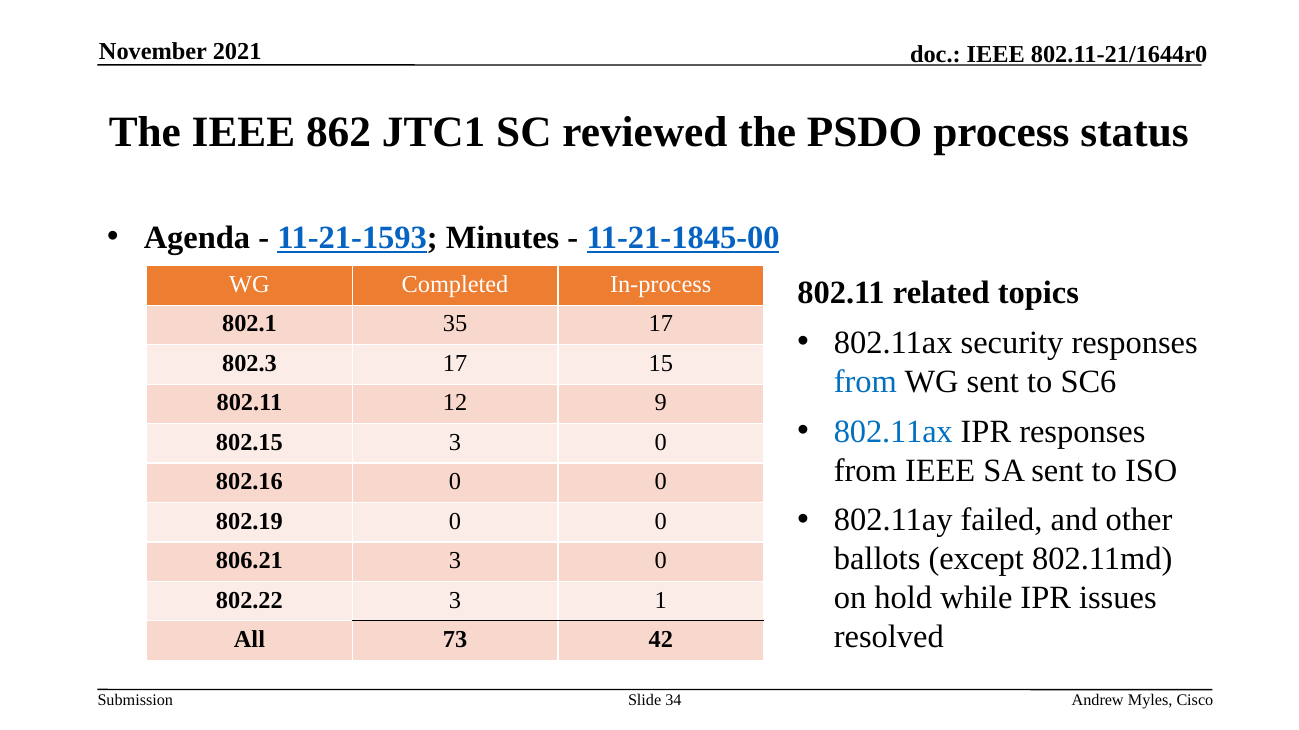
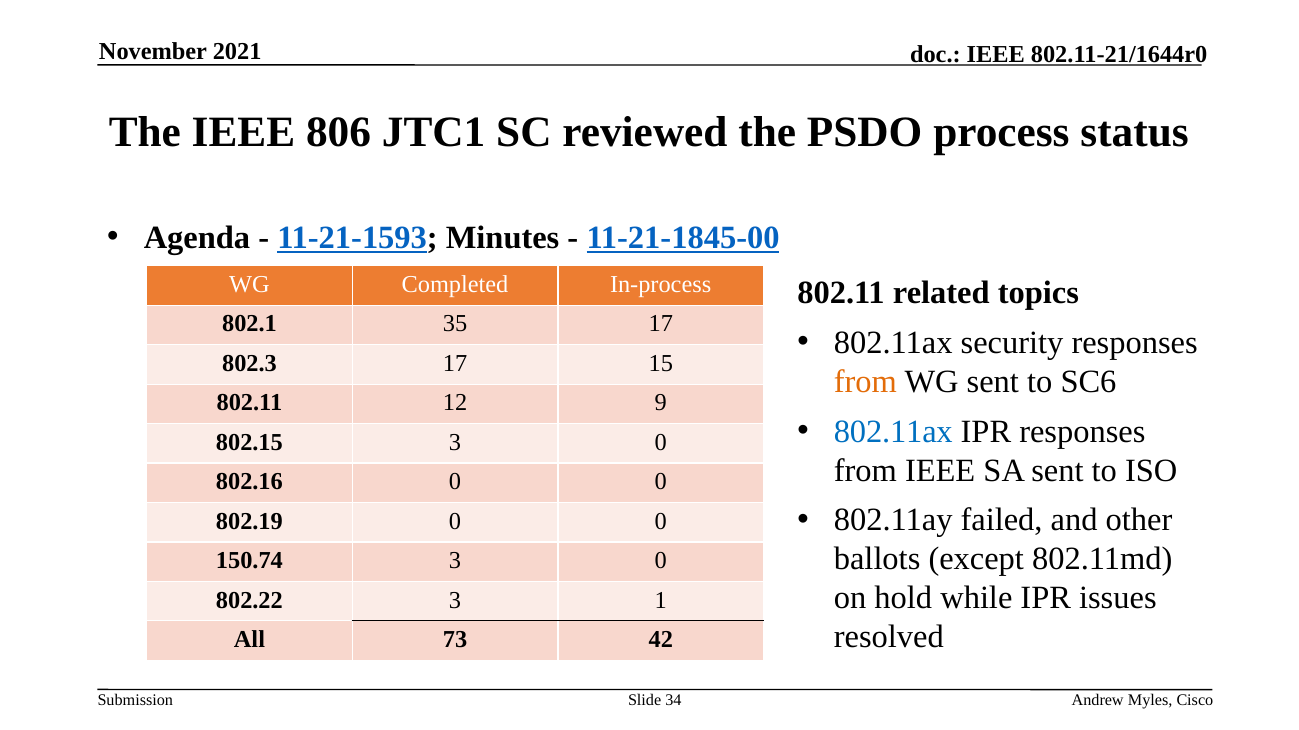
862: 862 -> 806 (339, 133)
from colour: blue -> orange (865, 382)
806.21: 806.21 -> 150.74 (249, 561)
